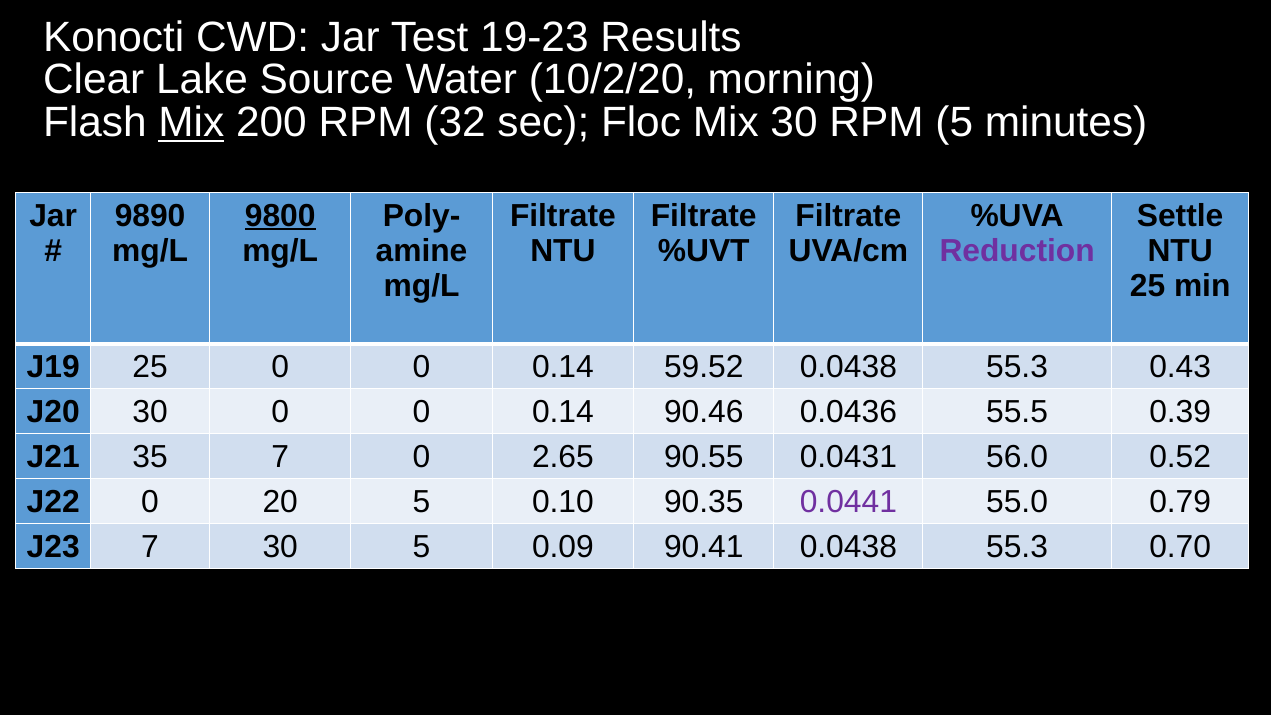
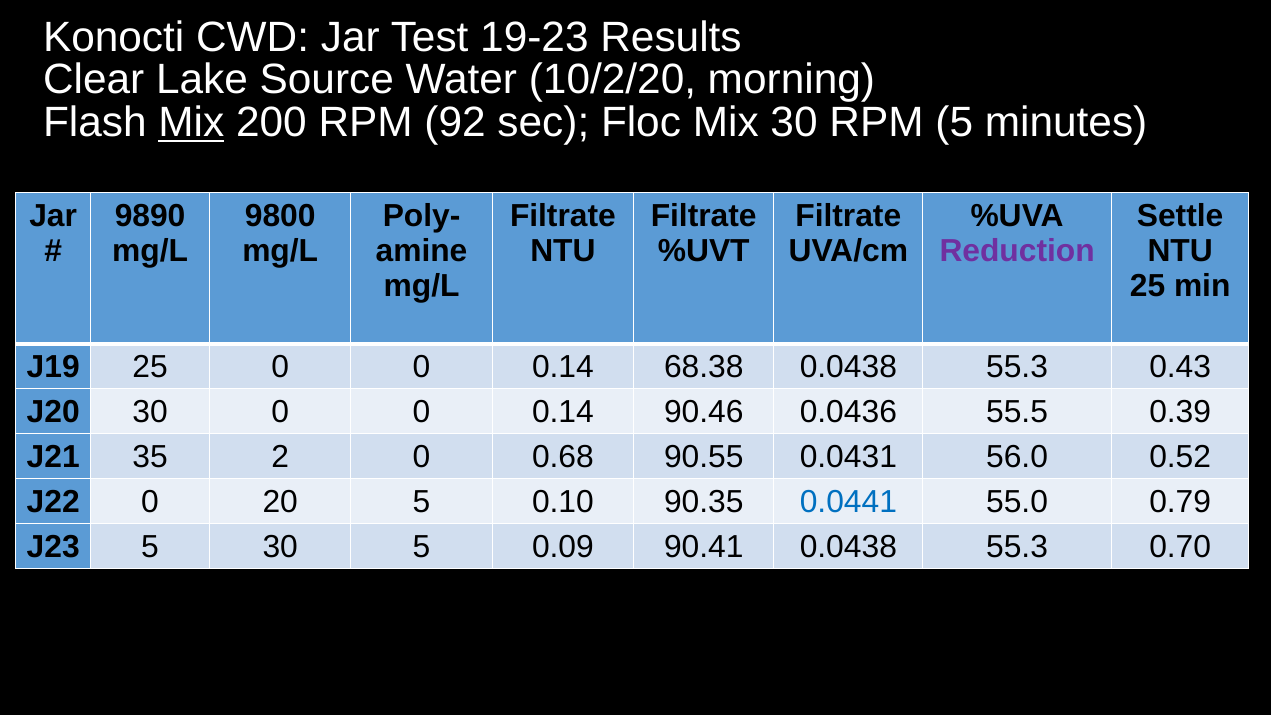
32: 32 -> 92 (455, 123)
9800 underline: present -> none (280, 216)
59.52: 59.52 -> 68.38 (704, 367)
35 7: 7 -> 2 (280, 457)
2.65: 2.65 -> 0.68 (563, 457)
0.0441 colour: purple -> blue (848, 502)
J23 7: 7 -> 5 (150, 547)
